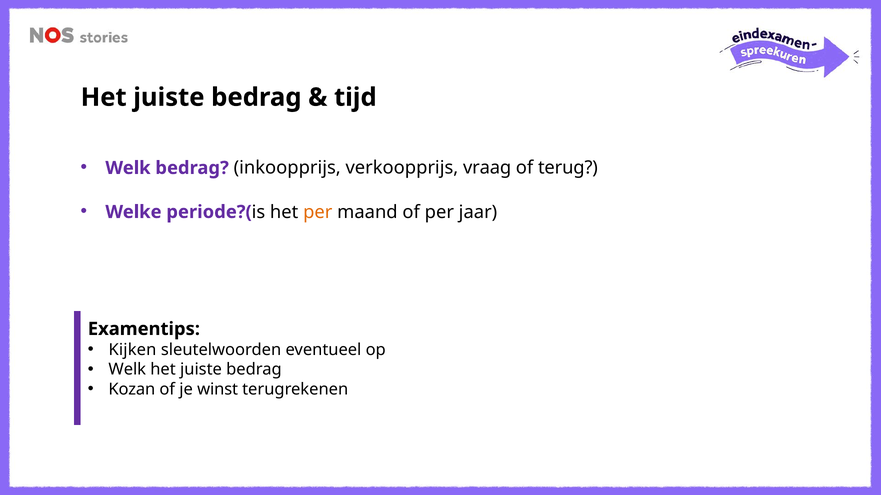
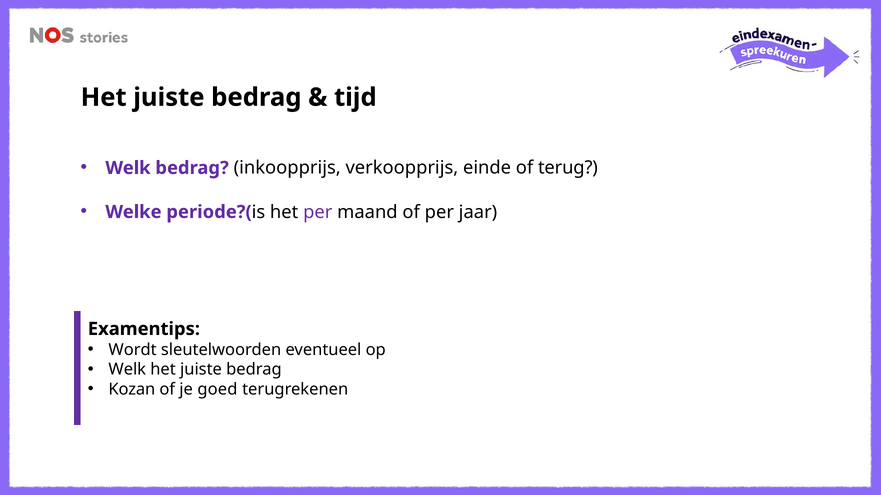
vraag: vraag -> einde (487, 168)
per colour: orange -> purple (318, 212)
Kijken: Kijken -> Wordt (133, 350)
winst: winst -> goed (217, 390)
